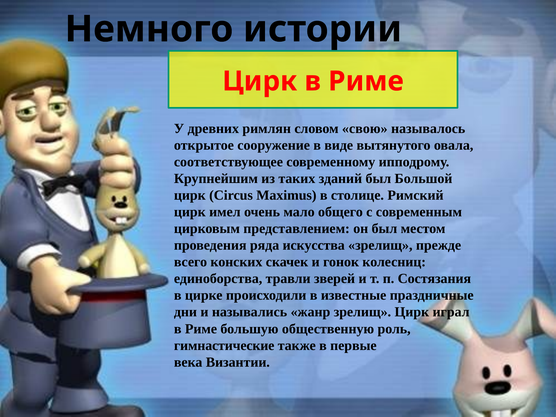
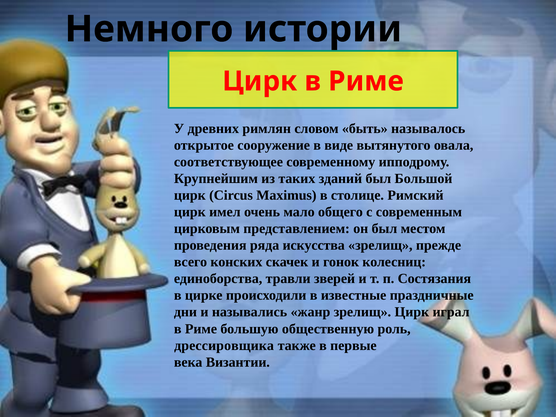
свою: свою -> быть (365, 129)
гимнастические: гимнастические -> дрессировщика (224, 345)
